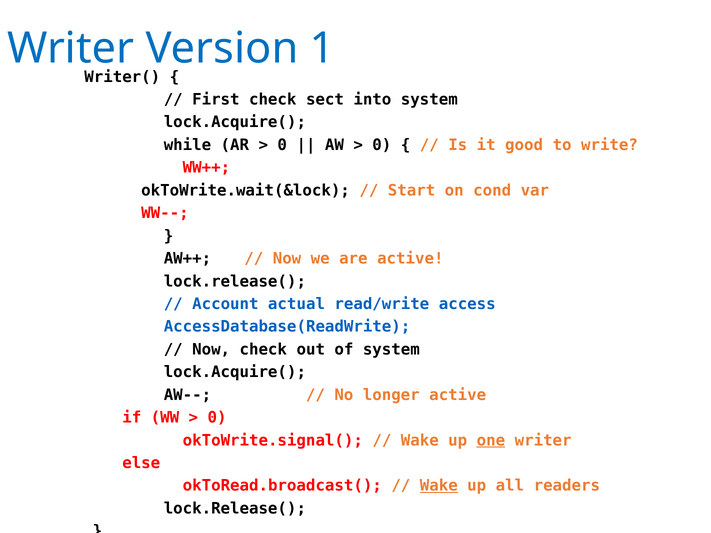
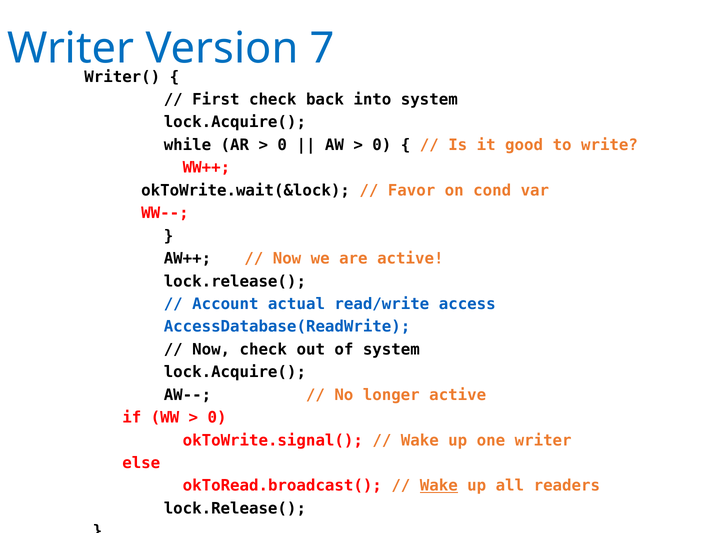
1: 1 -> 7 (322, 49)
sect: sect -> back (325, 100)
Start: Start -> Favor (412, 191)
one underline: present -> none (491, 441)
